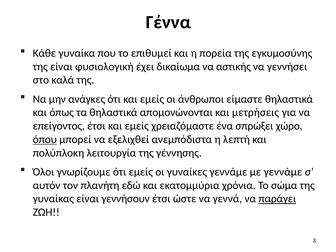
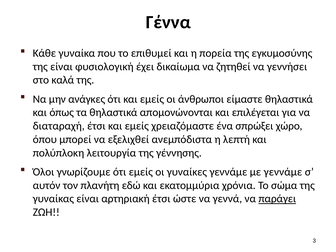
αστικής: αστικής -> ζητηθεί (233, 67)
μετρήσεις: μετρήσεις -> επιλέγεται (256, 113)
επείγοντος: επείγοντος -> διαταραχή (59, 126)
όπου underline: present -> none (45, 139)
γεννήσουν: γεννήσουν -> αρτηριακή (126, 199)
